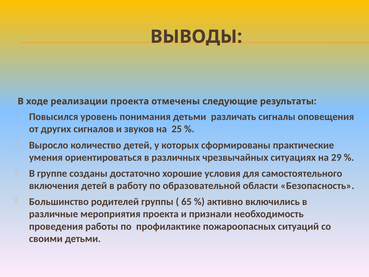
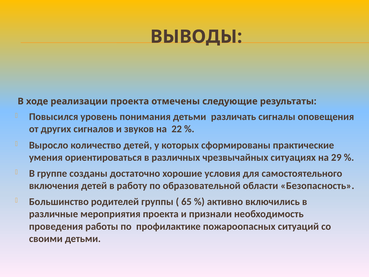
25: 25 -> 22 (177, 129)
